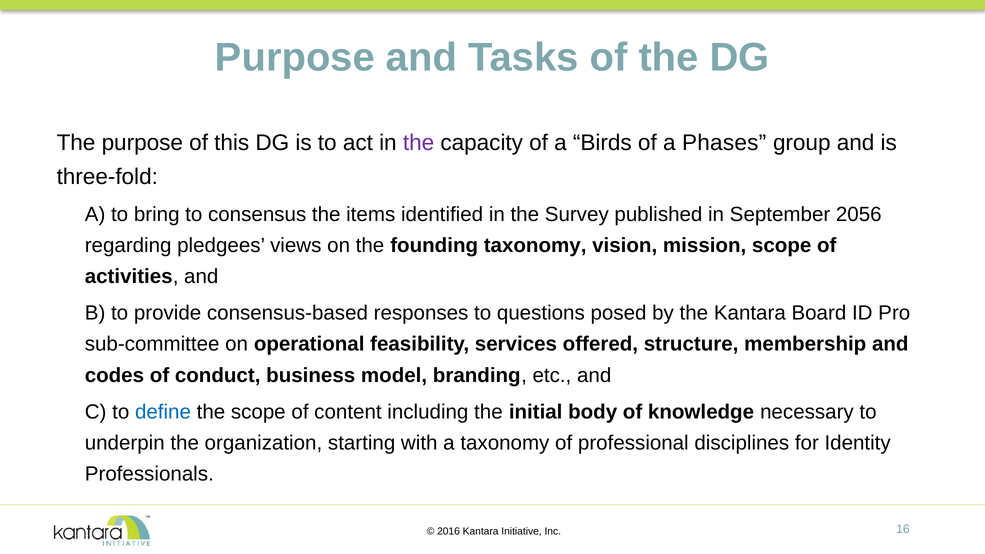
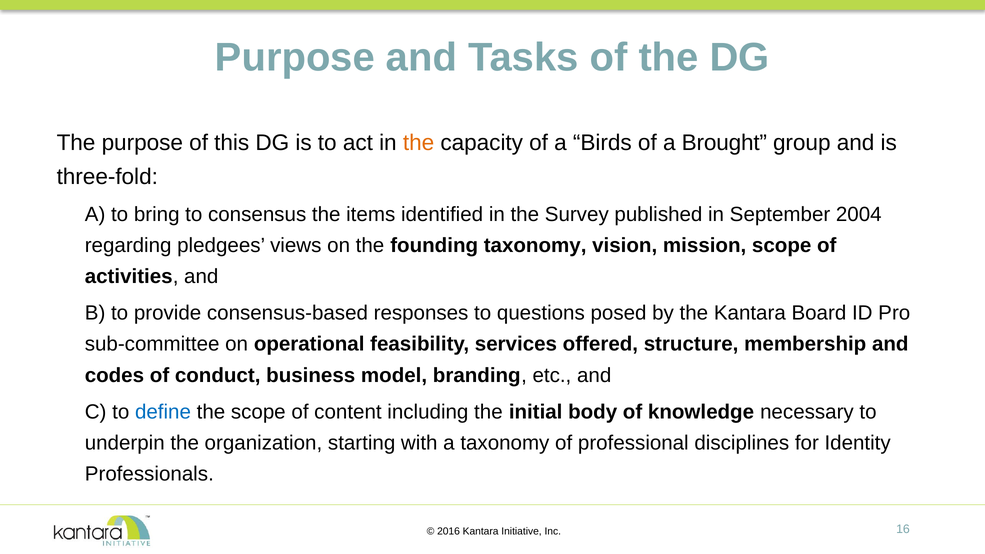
the colour: purple -> orange (419, 143)
Phases: Phases -> Brought (724, 143)
2056: 2056 -> 2004 (859, 215)
